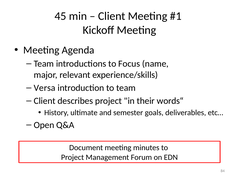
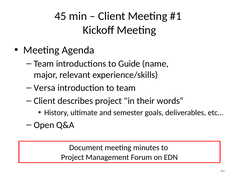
Focus: Focus -> Guide (129, 64)
